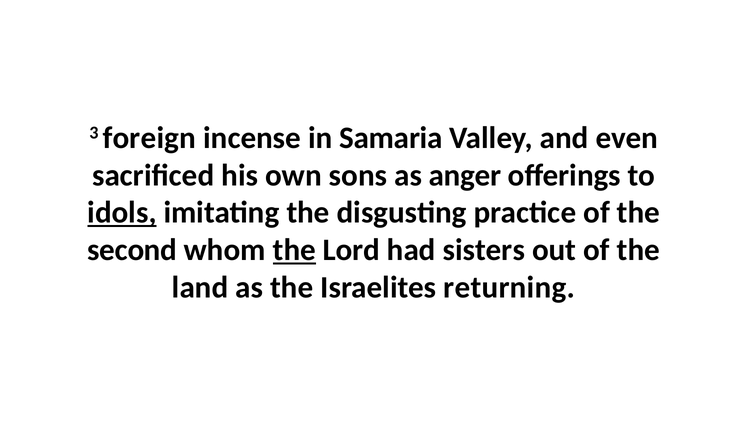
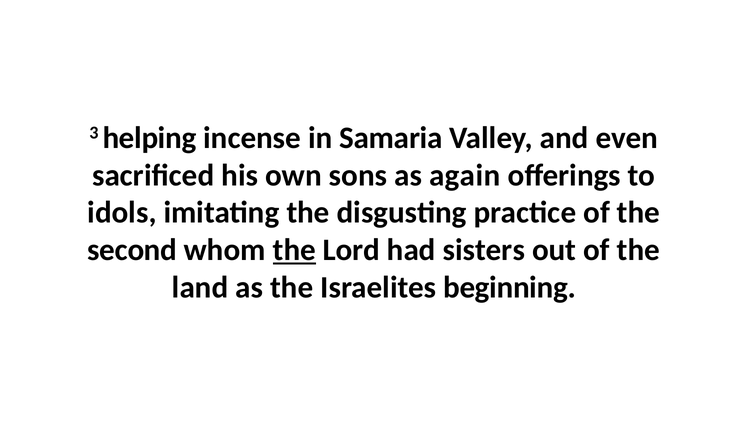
foreign: foreign -> helping (149, 138)
anger: anger -> again (465, 175)
idols underline: present -> none (122, 213)
returning: returning -> beginning (510, 287)
